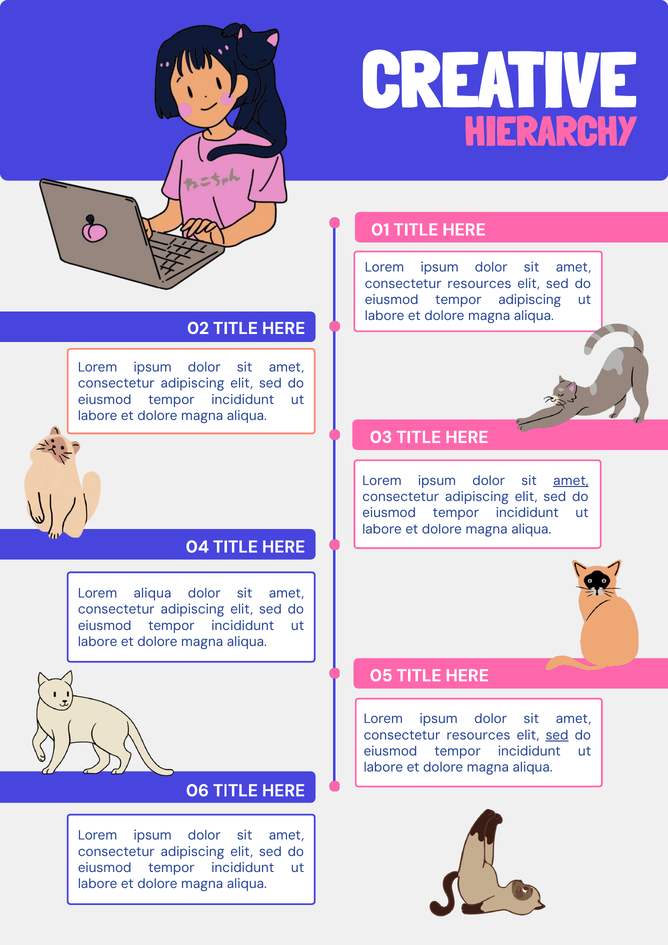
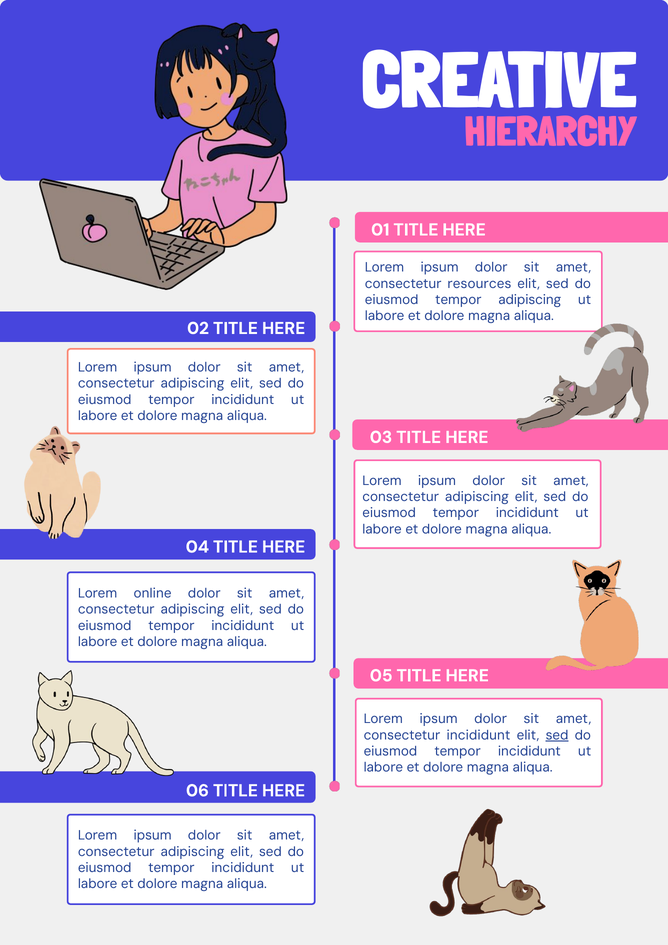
amet underline: present -> none (571, 481)
Lorem aliqua: aliqua -> online (153, 593)
resources: resources -> incididunt (478, 735)
